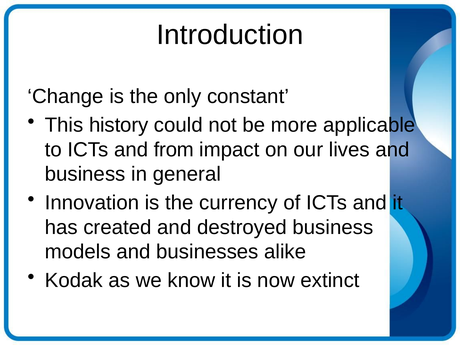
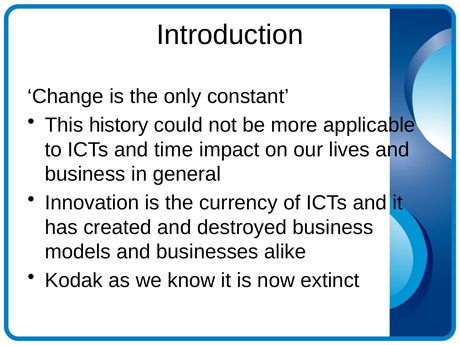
from: from -> time (174, 150)
